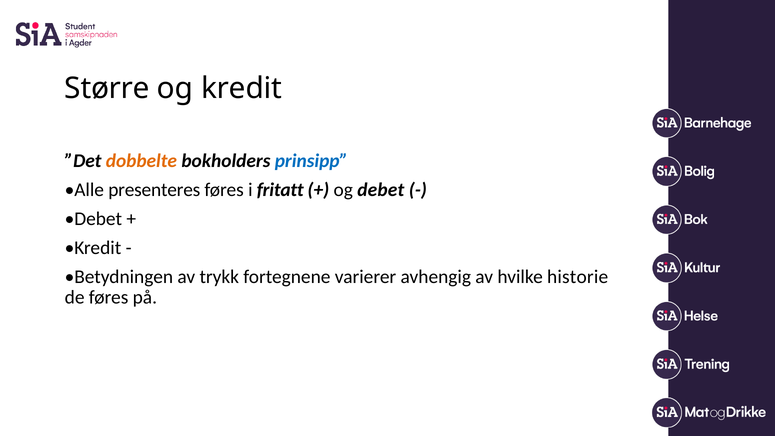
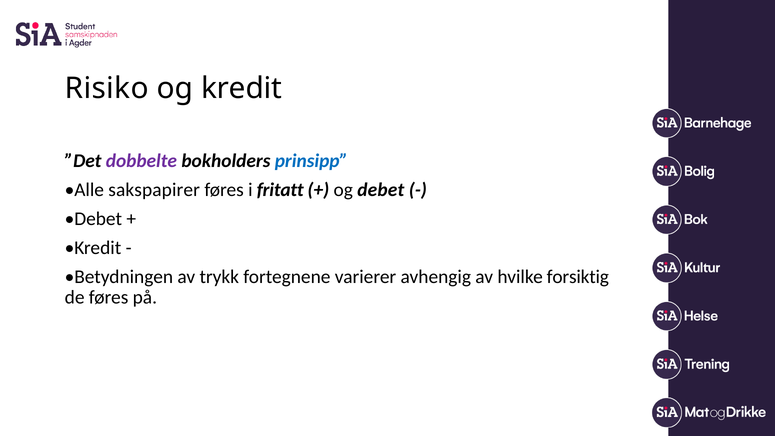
Større: Større -> Risiko (107, 88)
dobbelte colour: orange -> purple (141, 161)
presenteres: presenteres -> sakspapirer (154, 190)
historie: historie -> forsiktig (578, 277)
